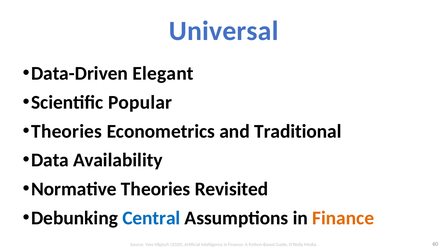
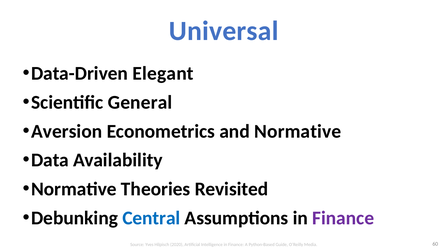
Popular: Popular -> General (140, 102)
Theories: Theories -> Aversion (67, 131)
and Traditional: Traditional -> Normative (298, 131)
Finance colour: orange -> purple (343, 218)
